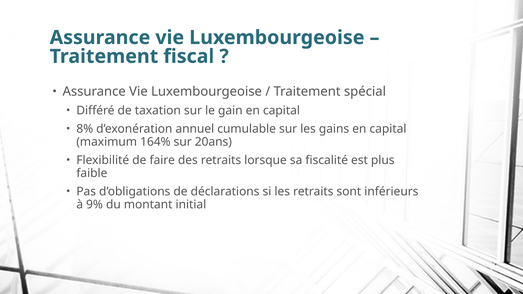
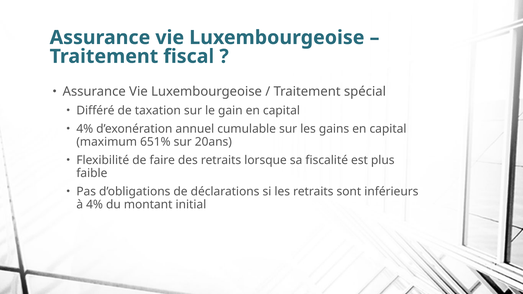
8%: 8% -> 4% (85, 129)
164%: 164% -> 651% (155, 142)
à 9%: 9% -> 4% (95, 205)
